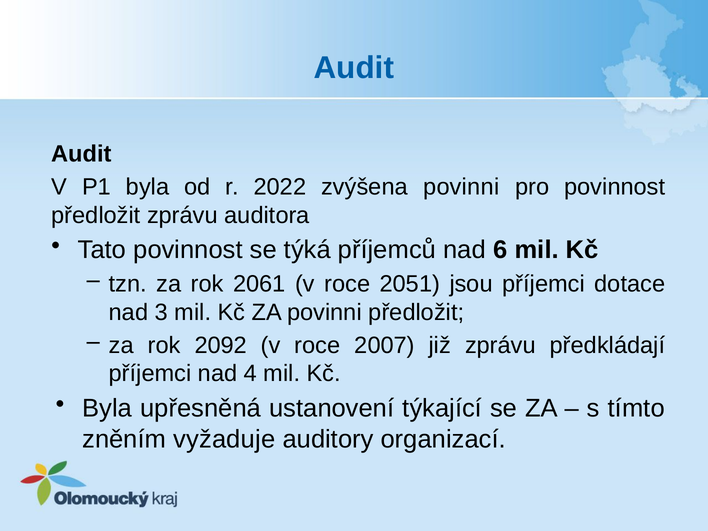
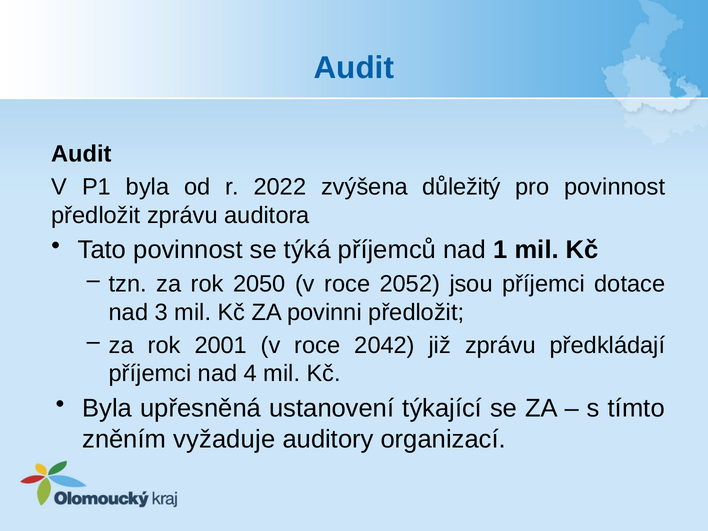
zvýšena povinni: povinni -> důležitý (462, 187)
6: 6 -> 1 (501, 250)
2061: 2061 -> 2050 (259, 284)
2051: 2051 -> 2052 (410, 284)
2092: 2092 -> 2001 (221, 345)
2007: 2007 -> 2042 (385, 345)
